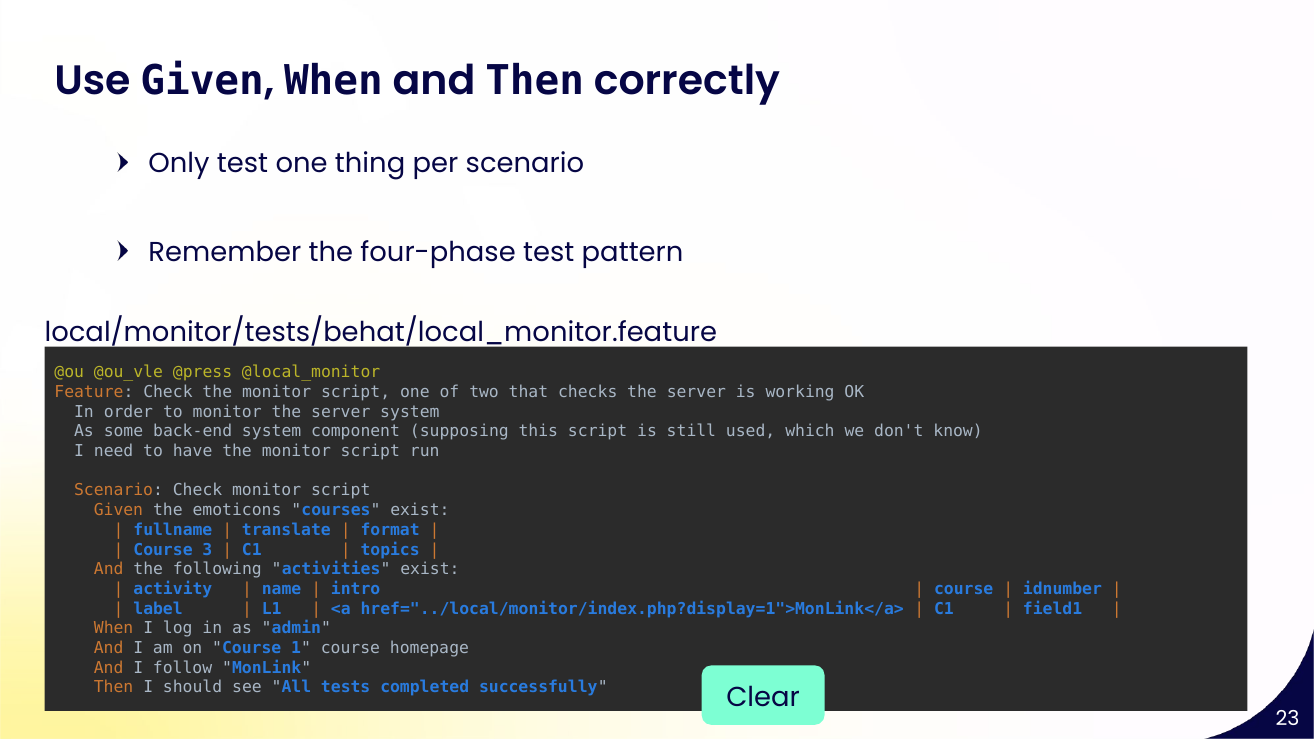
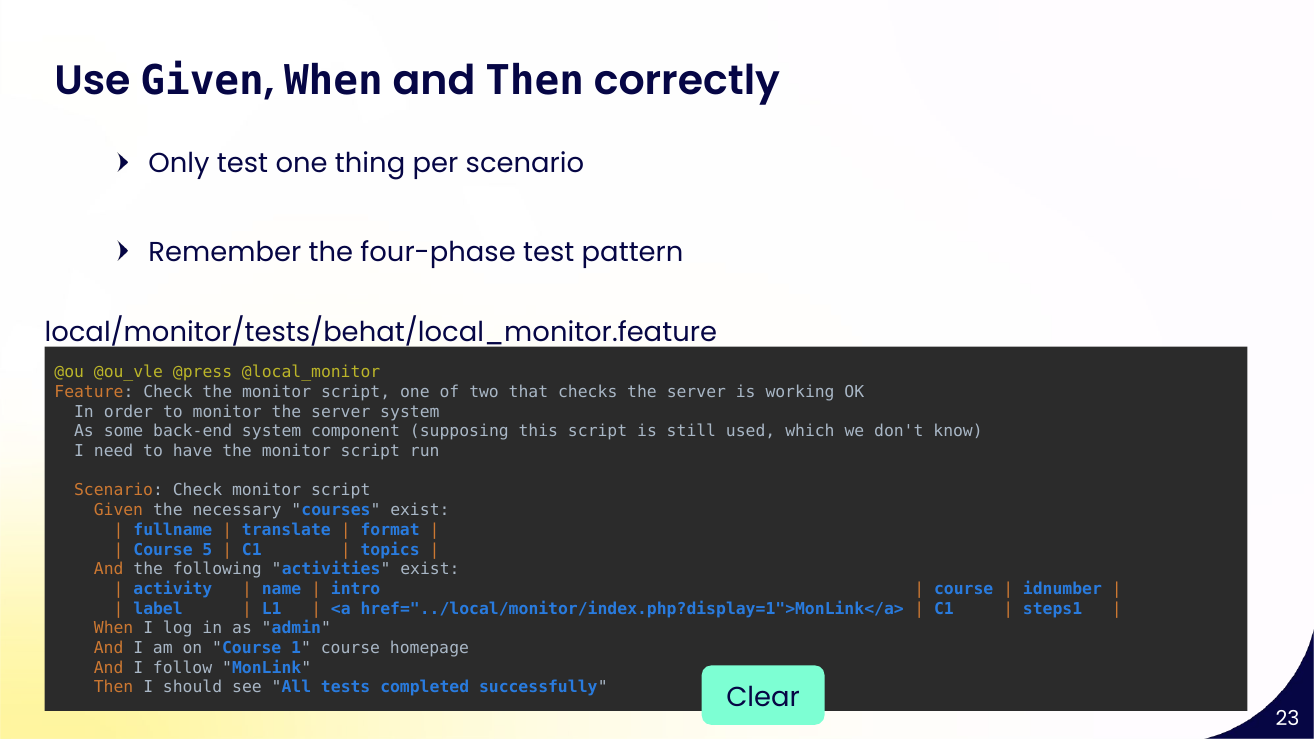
emoticons: emoticons -> necessary (237, 510)
3: 3 -> 5 (207, 550)
field1: field1 -> steps1 (1053, 609)
